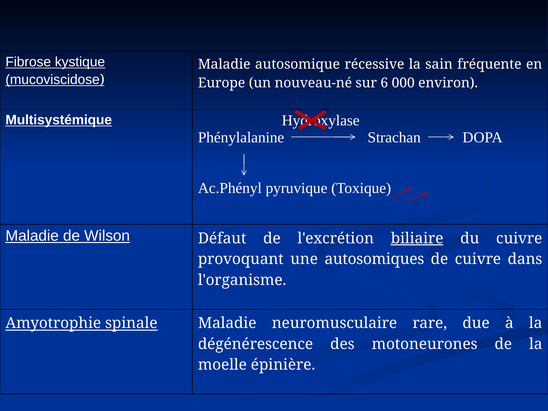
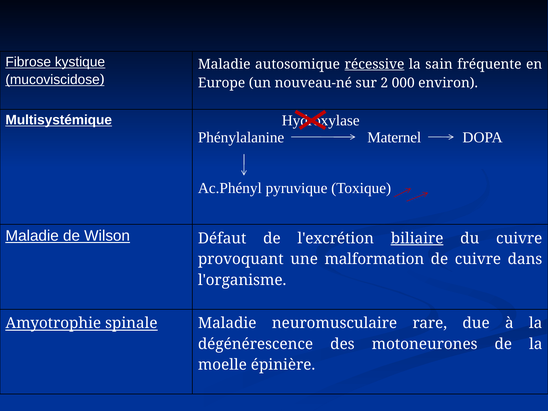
récessive underline: none -> present (374, 64)
6: 6 -> 2 (384, 83)
Strachan: Strachan -> Maternel (394, 137)
autosomiques: autosomiques -> malformation (374, 259)
